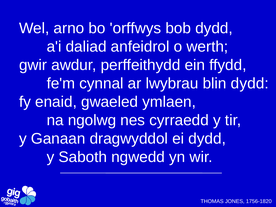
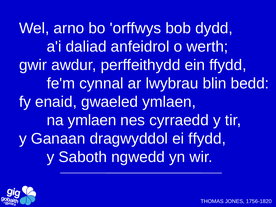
blin dydd: dydd -> bedd (250, 83)
na ngolwg: ngolwg -> ymlaen (92, 120)
ei dydd: dydd -> ffydd (207, 139)
